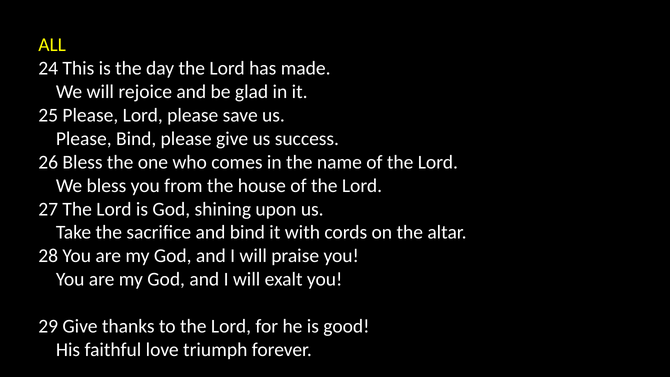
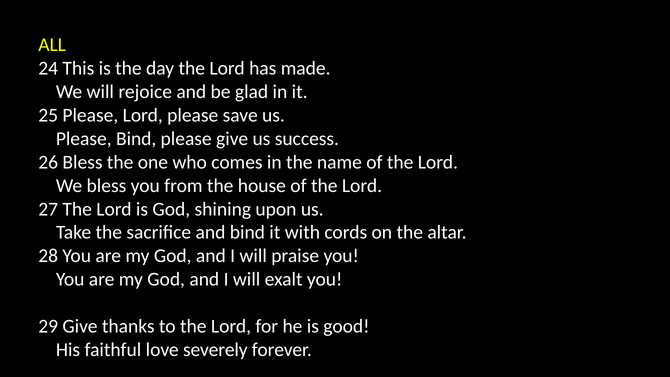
triumph: triumph -> severely (215, 350)
